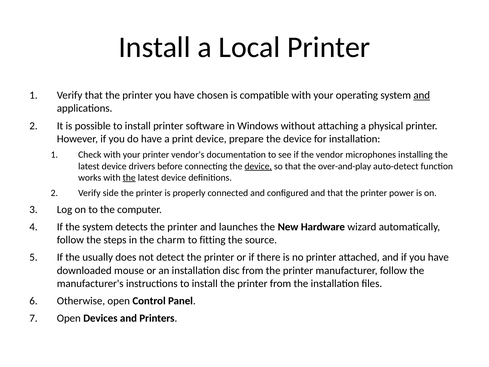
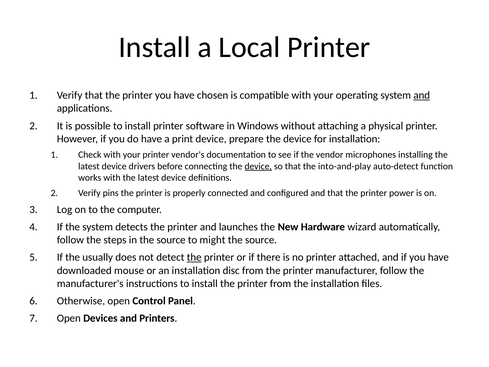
over-and-play: over-and-play -> into-and-play (344, 166)
the underline: present -> none (129, 178)
side: side -> pins (111, 193)
in the charm: charm -> source (171, 240)
fitting: fitting -> might (212, 240)
the underline: none -> present (194, 257)
